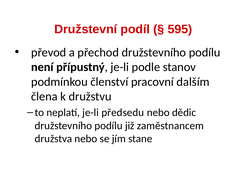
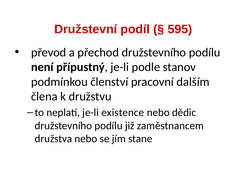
předsedu: předsedu -> existence (123, 113)
